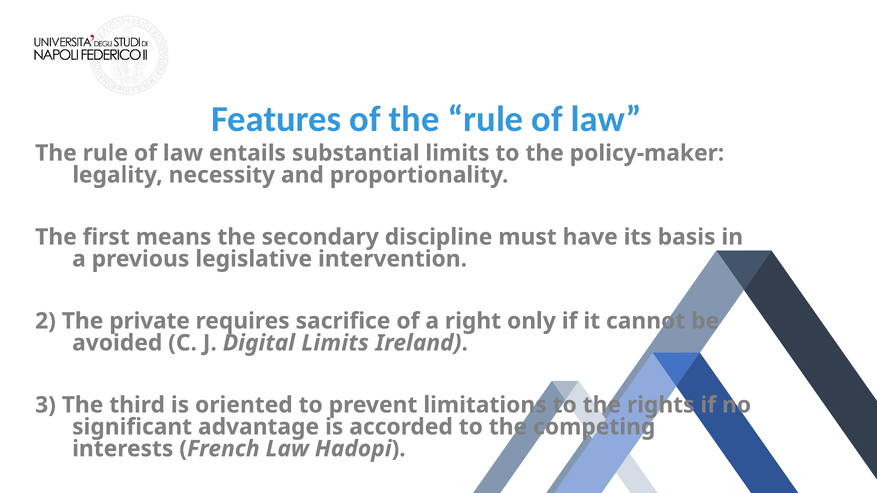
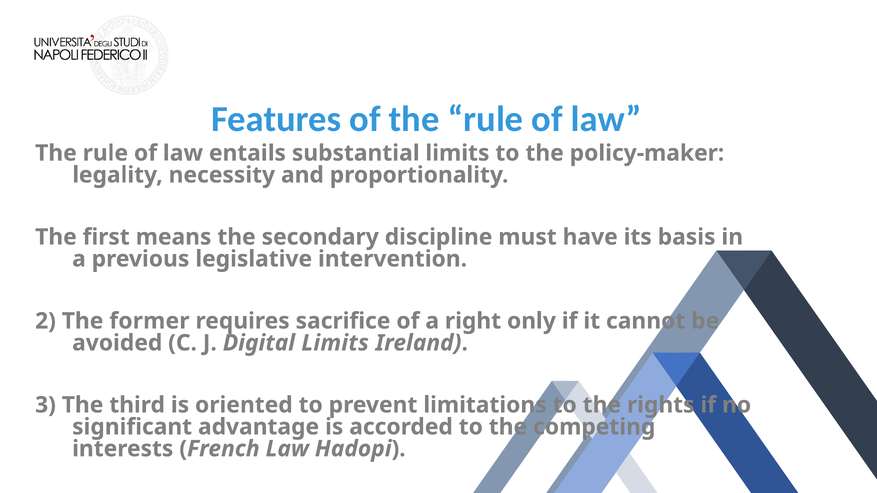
private: private -> former (149, 321)
